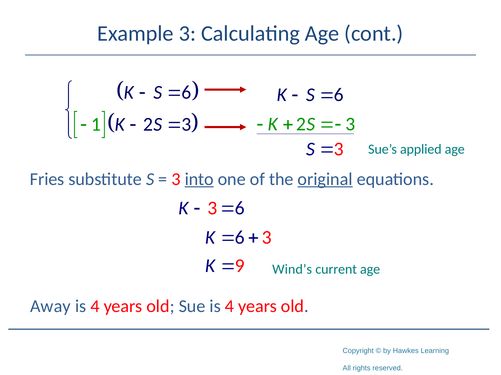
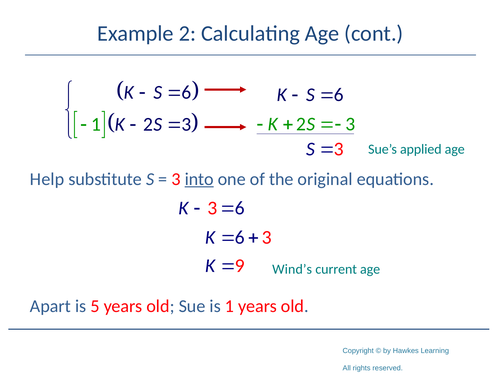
Example 3: 3 -> 2 (187, 34)
Fries: Fries -> Help (47, 180)
original underline: present -> none (325, 180)
Away: Away -> Apart (50, 307)
4: 4 -> 5 (95, 307)
Sue is 4: 4 -> 1 (230, 307)
